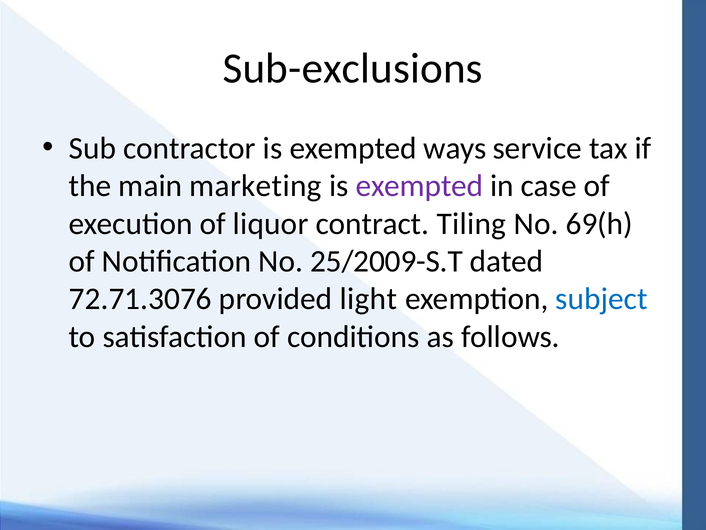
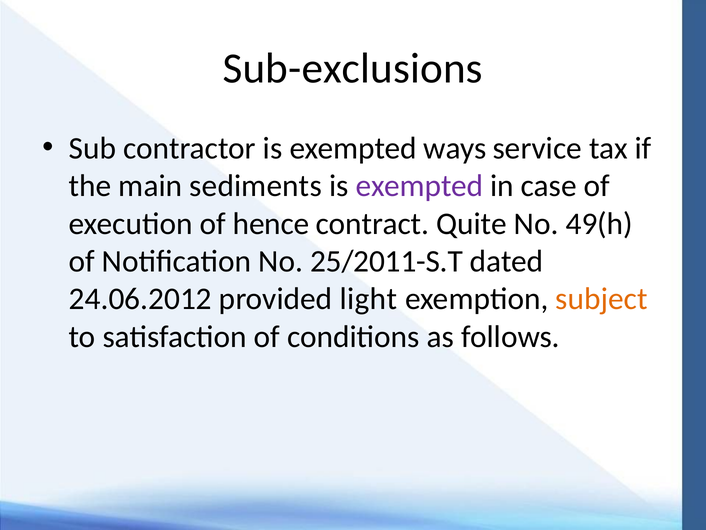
marketing: marketing -> sediments (256, 186)
liquor: liquor -> hence (271, 223)
Tiling: Tiling -> Quite (472, 223)
69(h: 69(h -> 49(h (599, 223)
25/2009-S.T: 25/2009-S.T -> 25/2011-S.T (387, 261)
72.71.3076: 72.71.3076 -> 24.06.2012 (140, 299)
subject colour: blue -> orange (602, 299)
